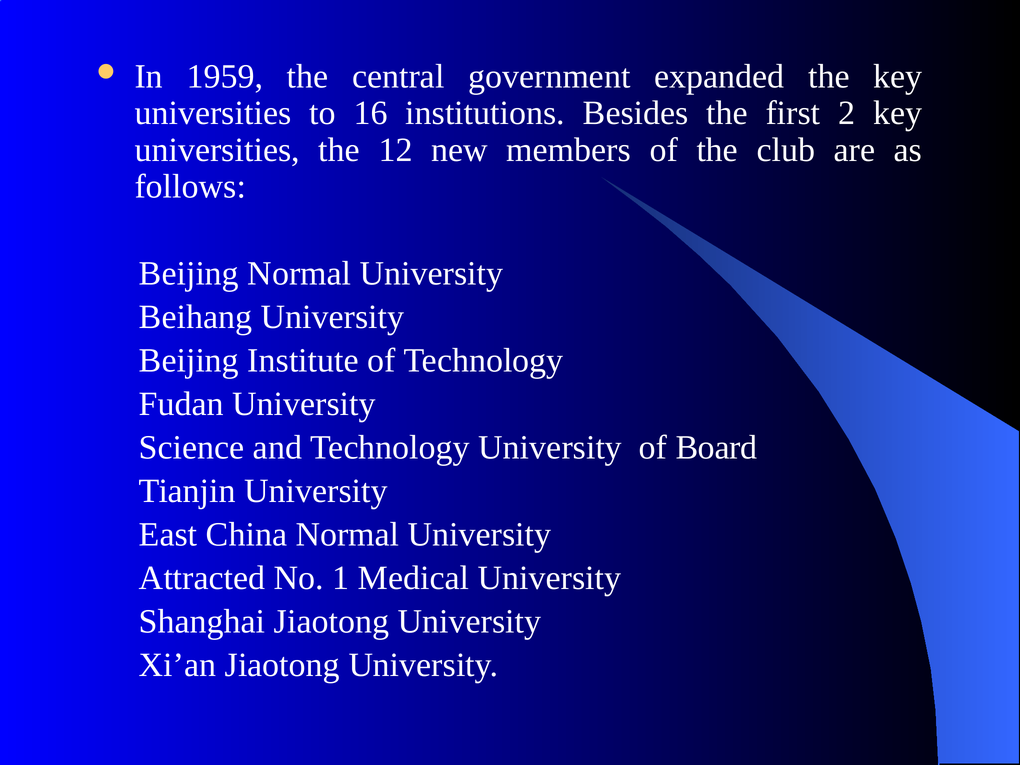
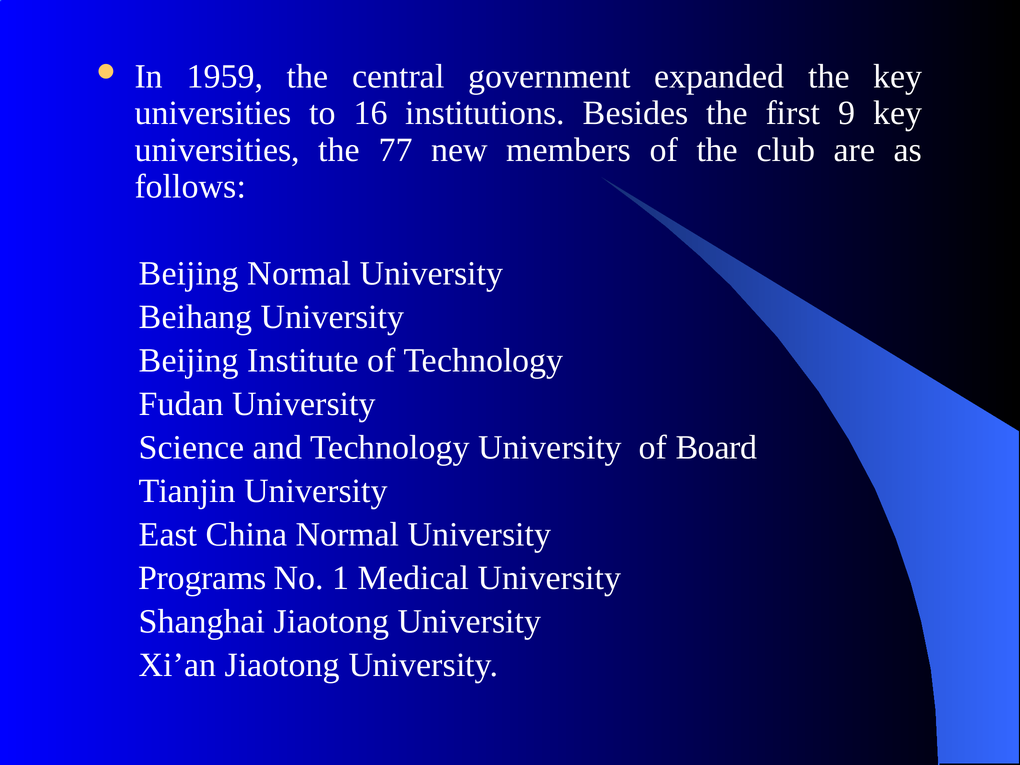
2: 2 -> 9 (847, 113)
12: 12 -> 77 (396, 150)
Attracted: Attracted -> Programs (202, 578)
